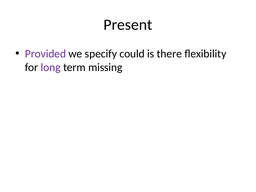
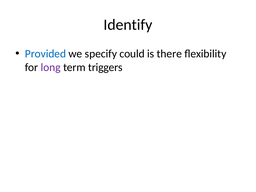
Present: Present -> Identify (128, 25)
Provided colour: purple -> blue (45, 54)
missing: missing -> triggers (105, 67)
